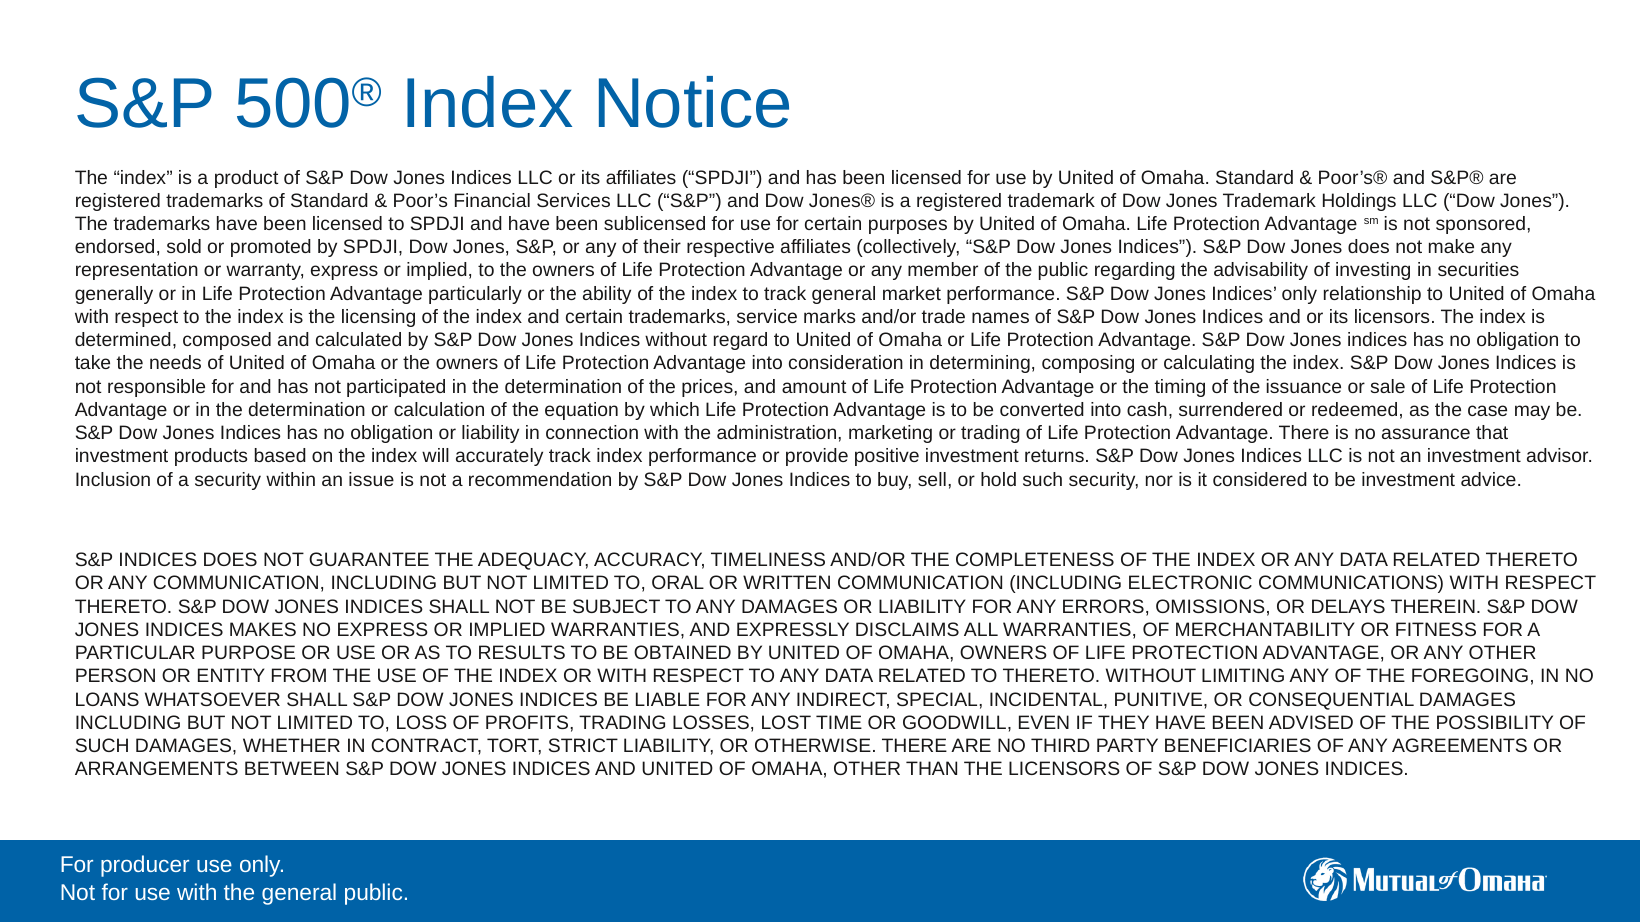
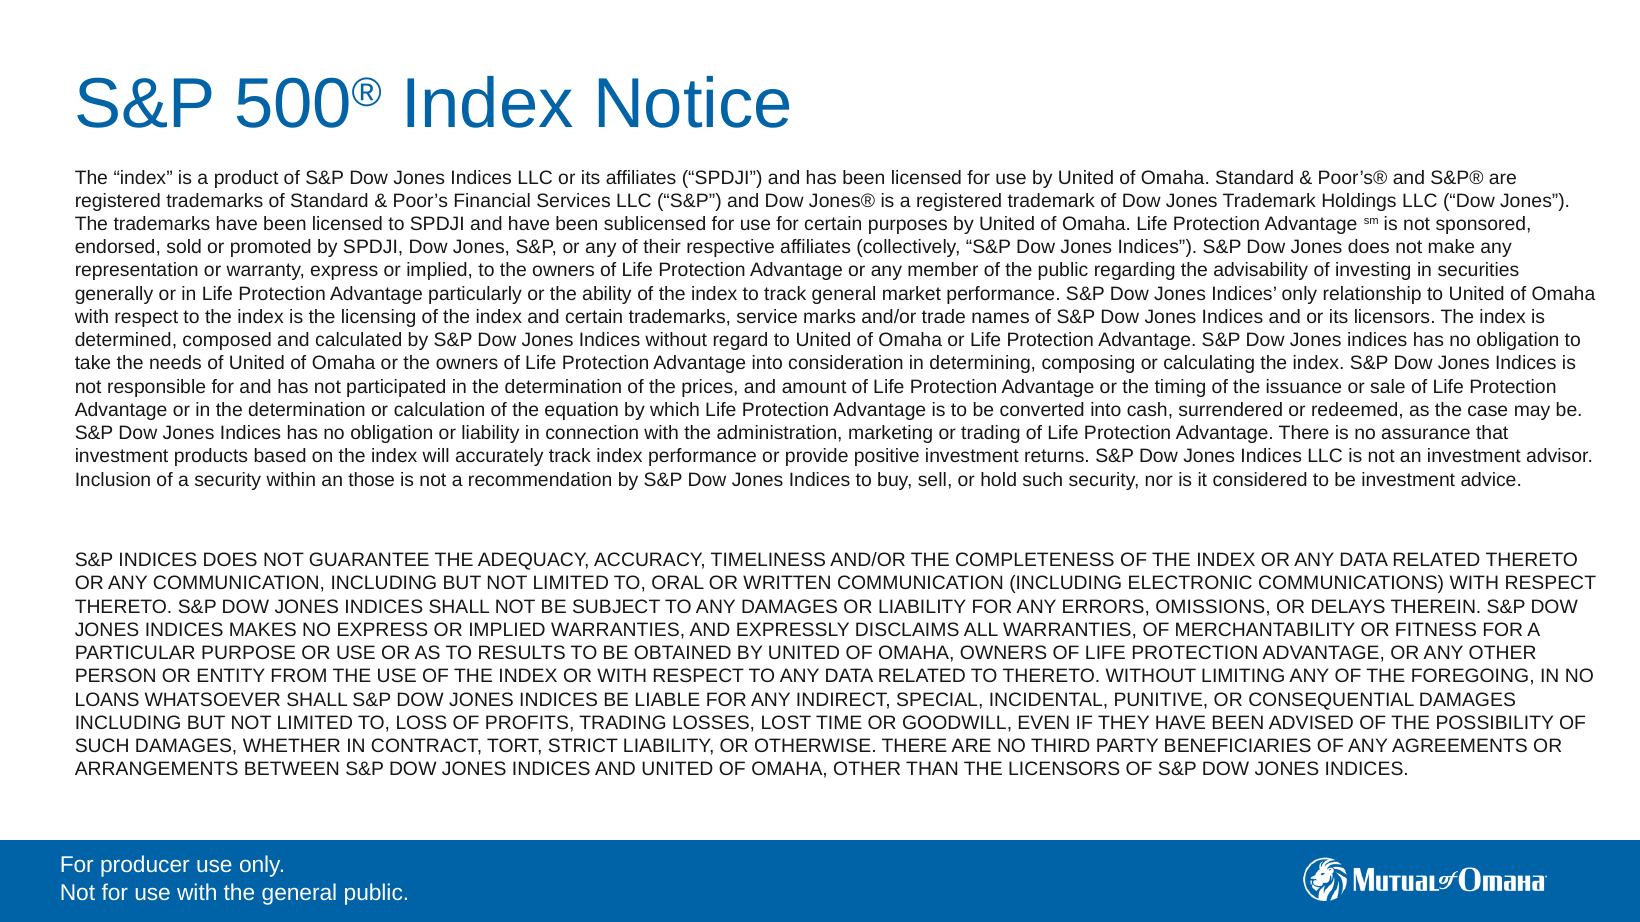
issue: issue -> those (372, 480)
